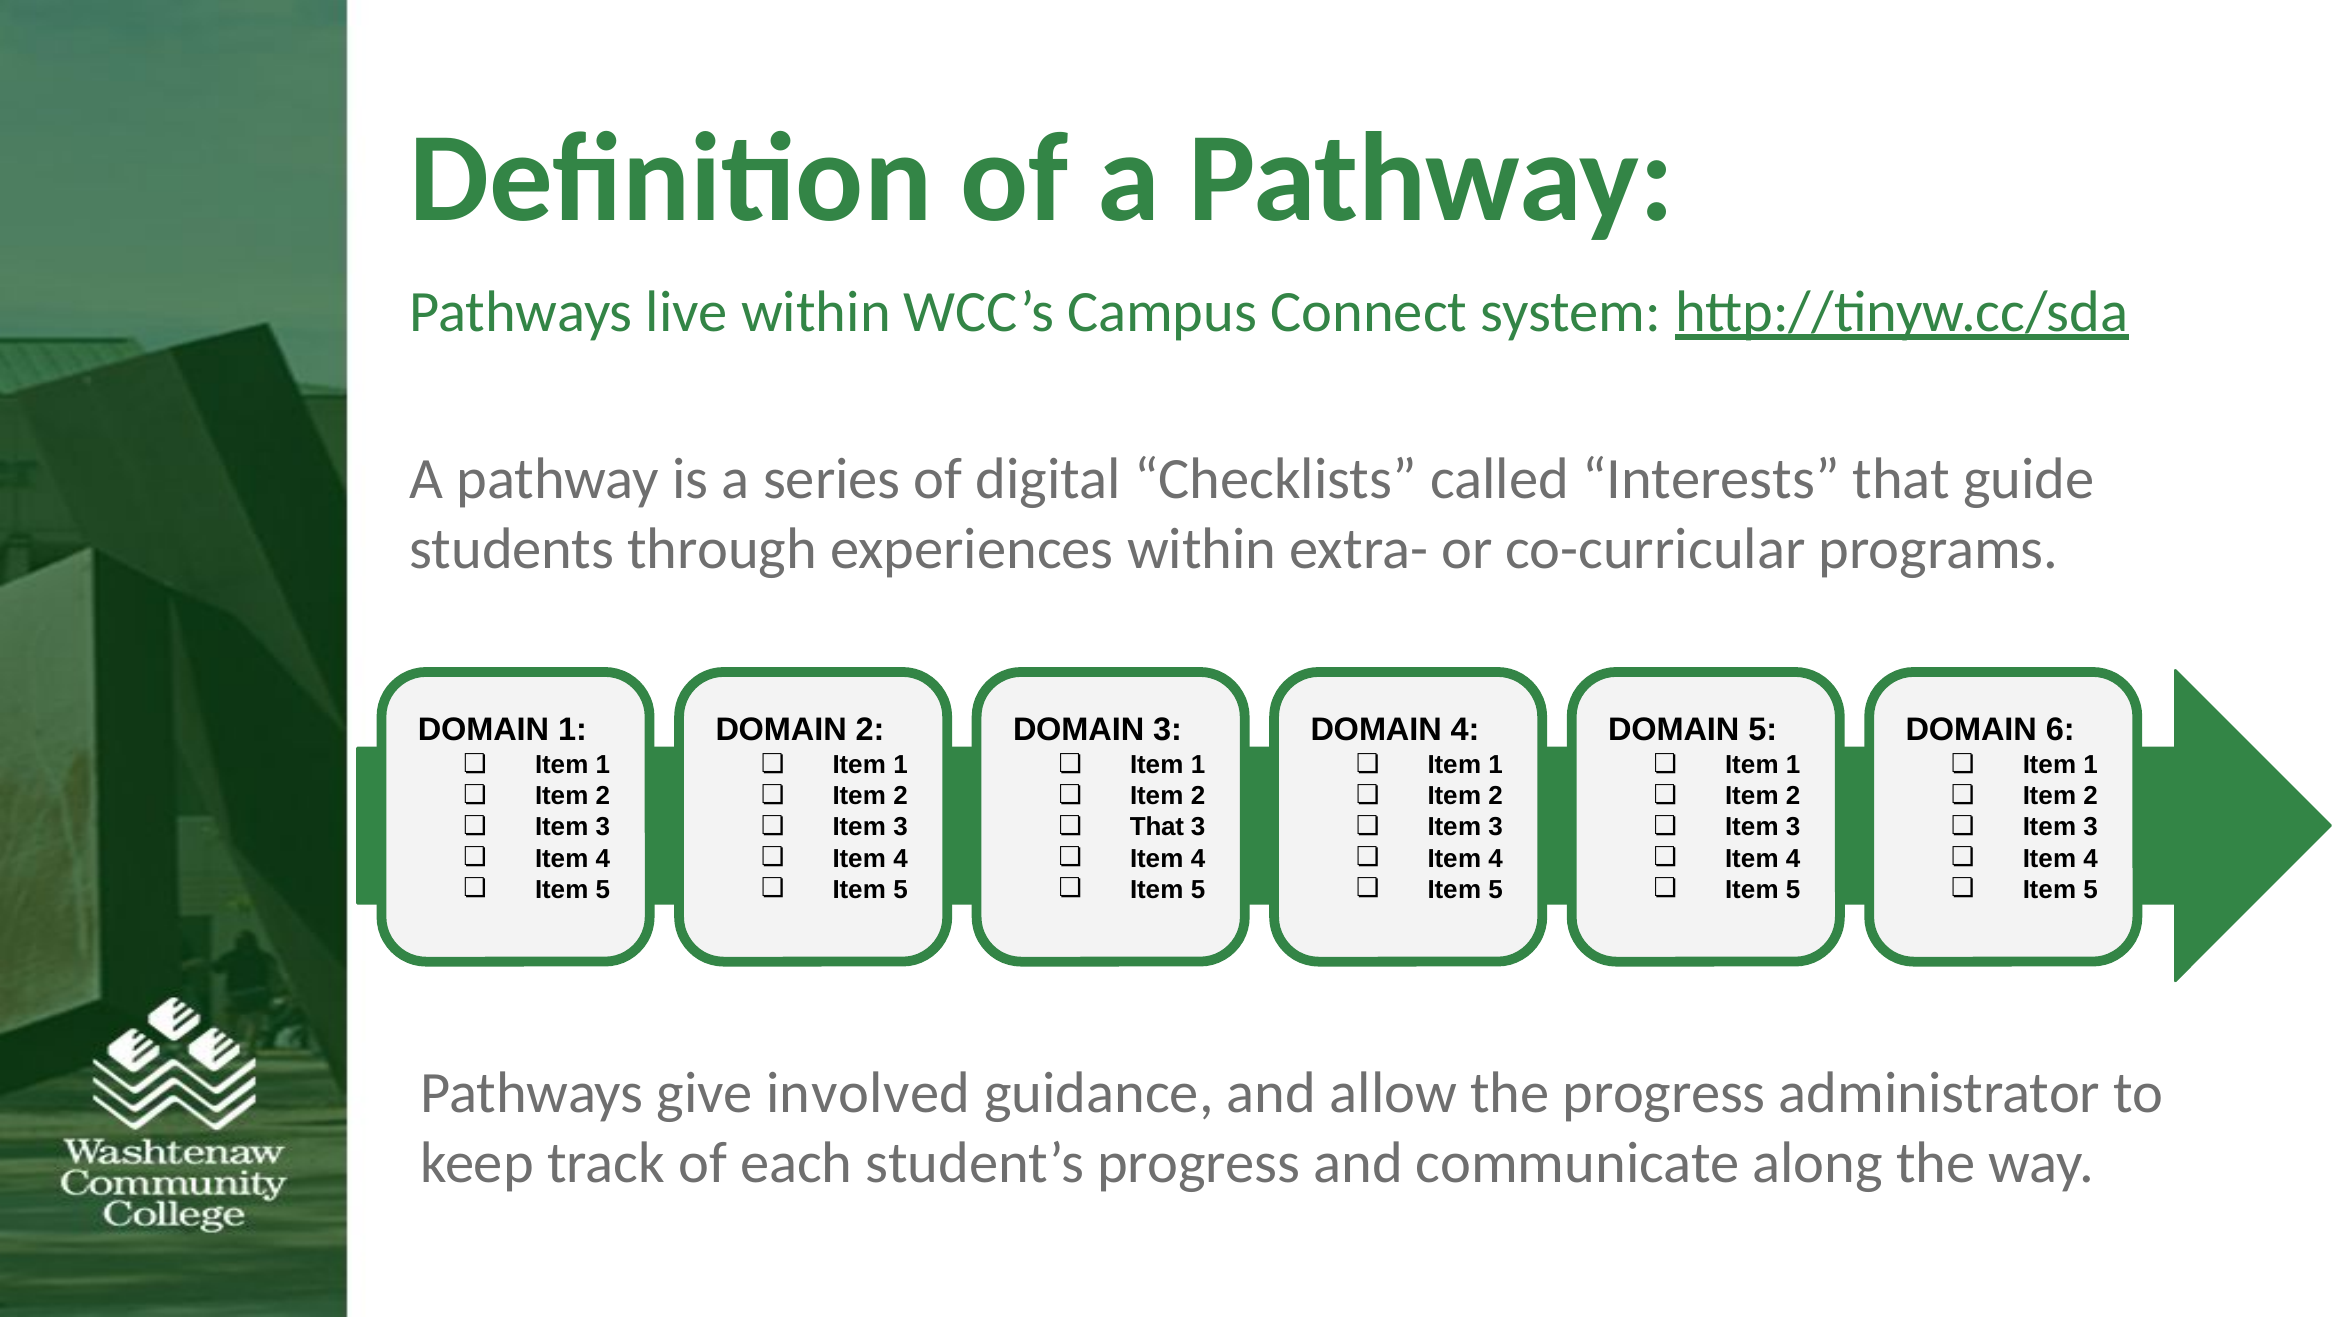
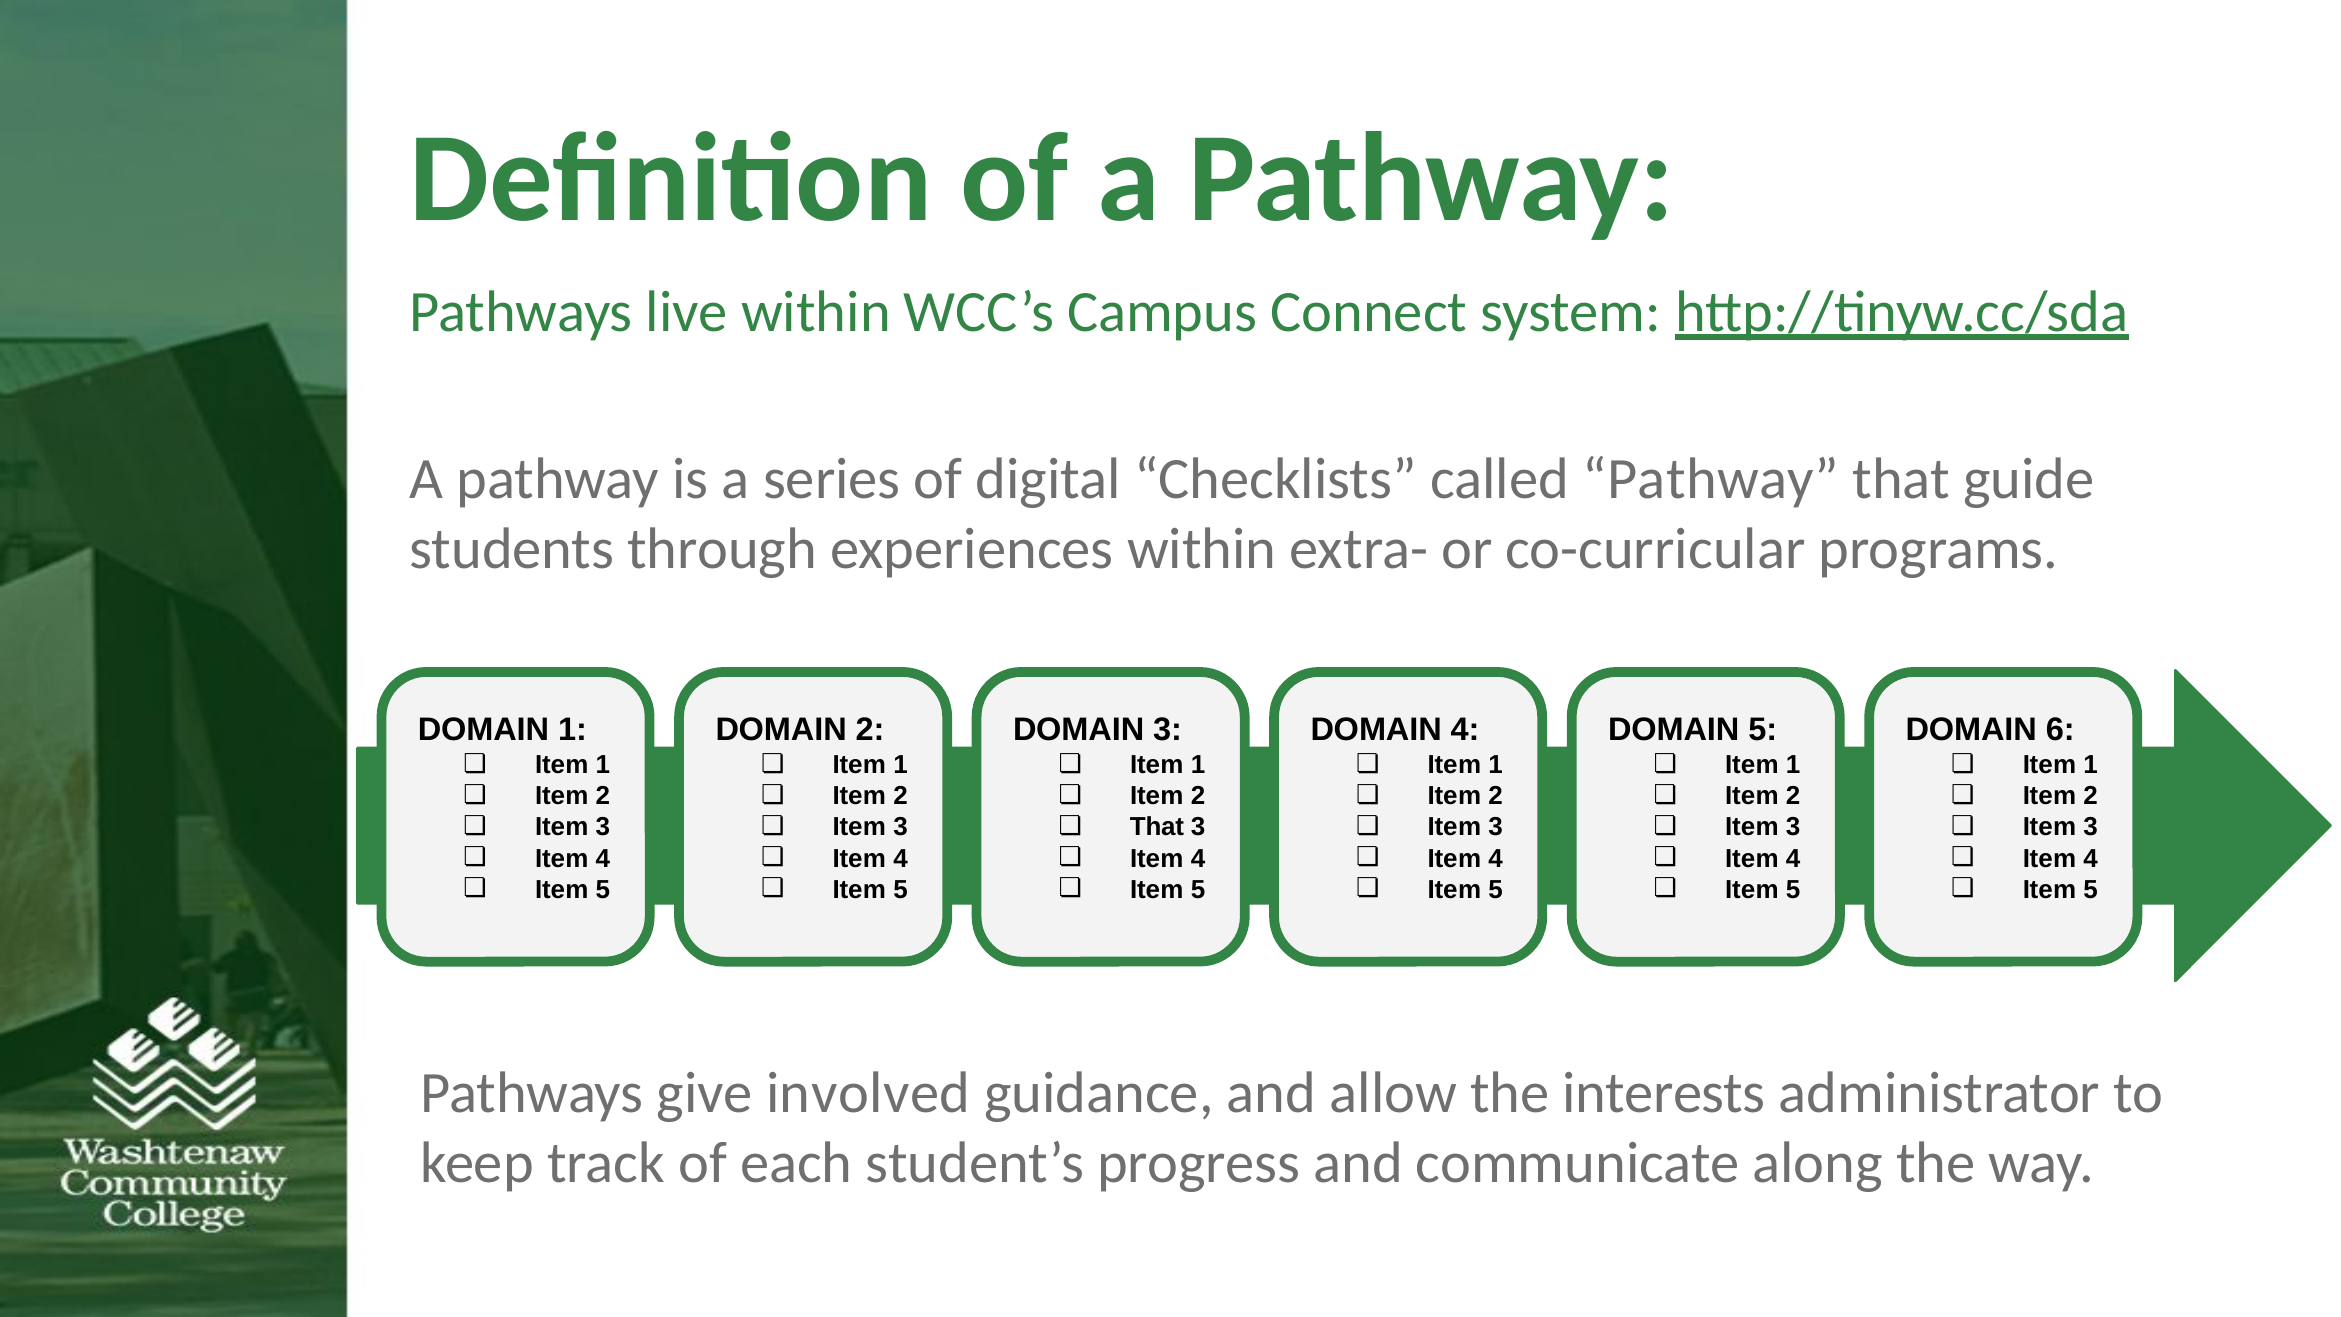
called Interests: Interests -> Pathway (1711, 479)
the progress: progress -> interests (1664, 1093)
